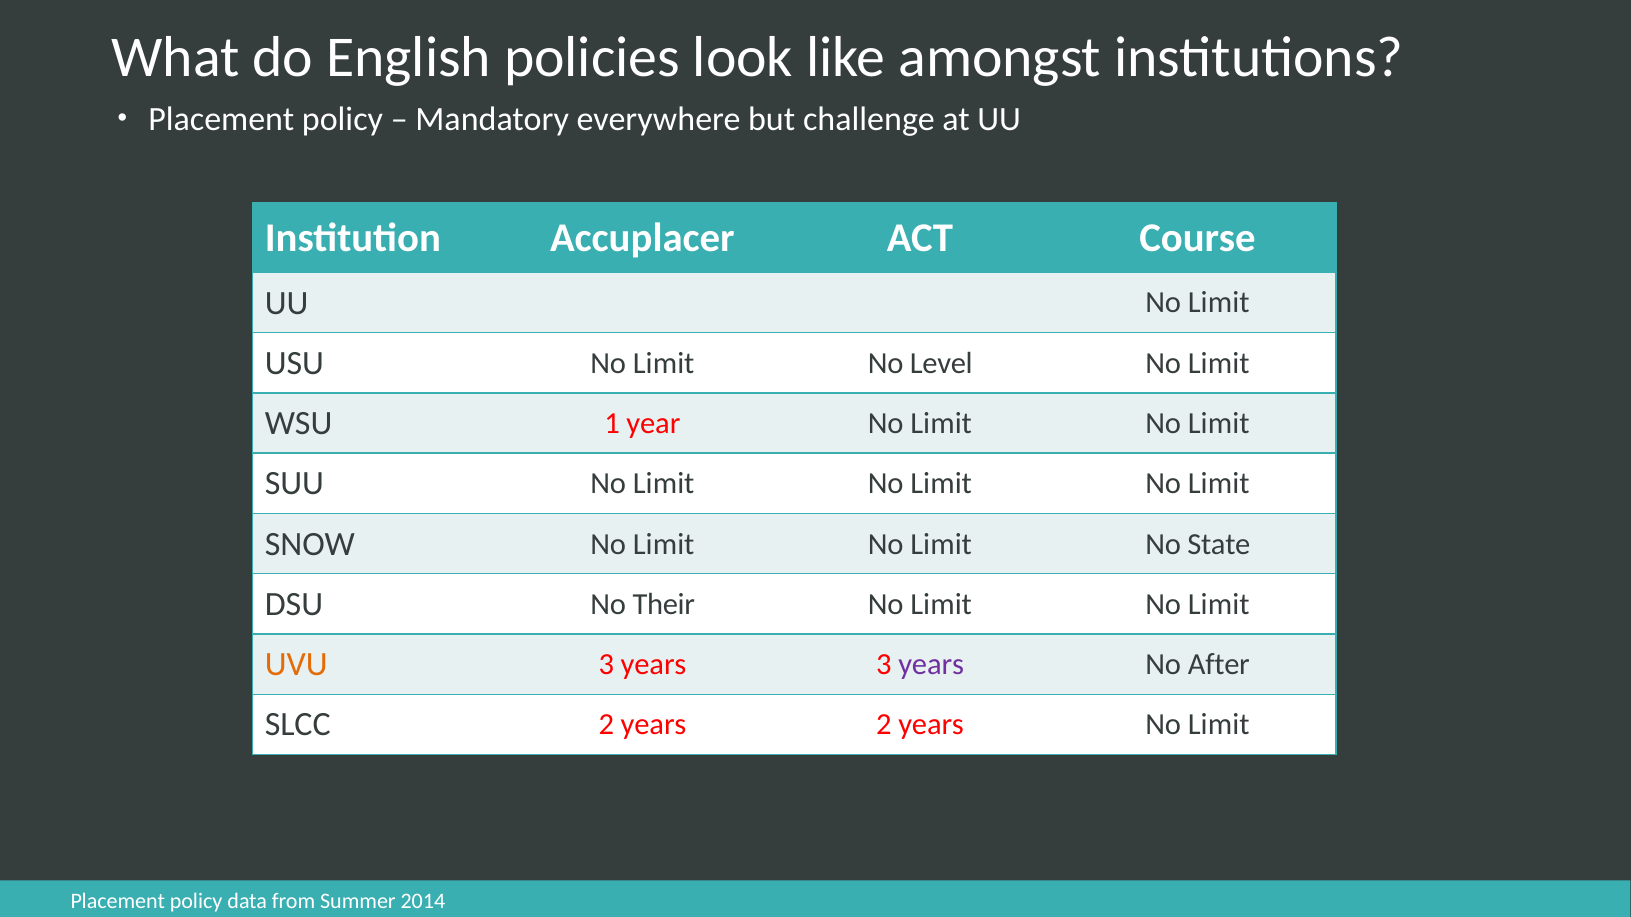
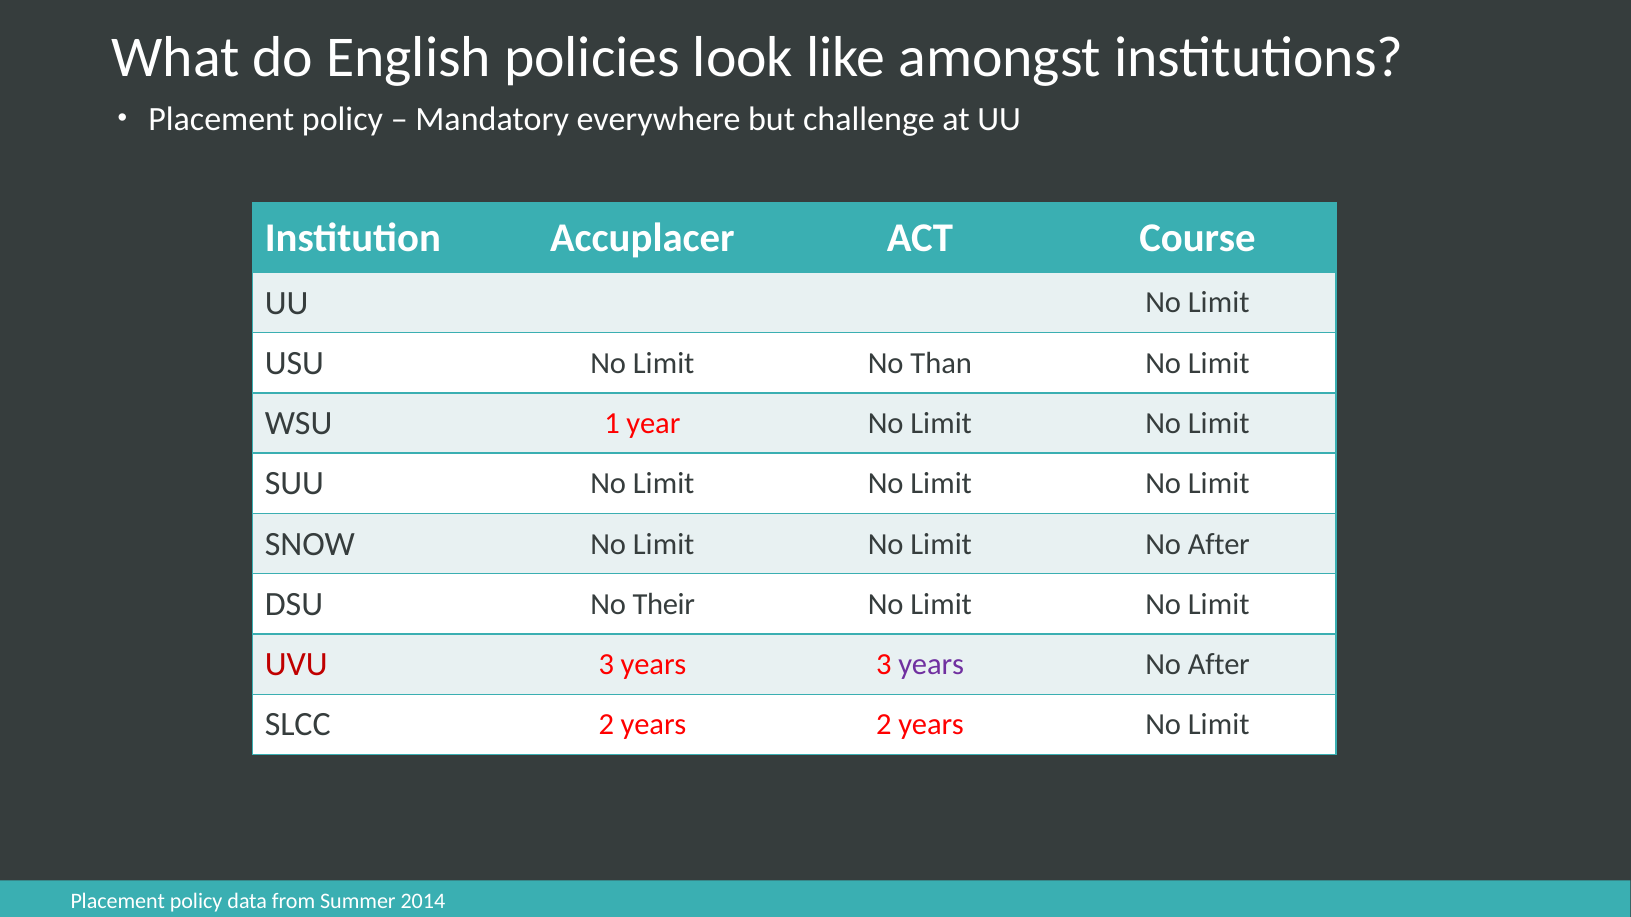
Level: Level -> Than (941, 363)
Limit No State: State -> After (1219, 544)
UVU colour: orange -> red (296, 665)
